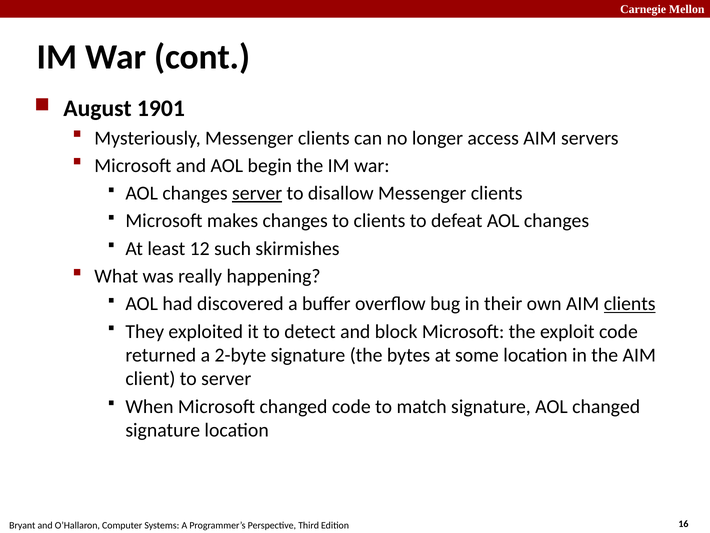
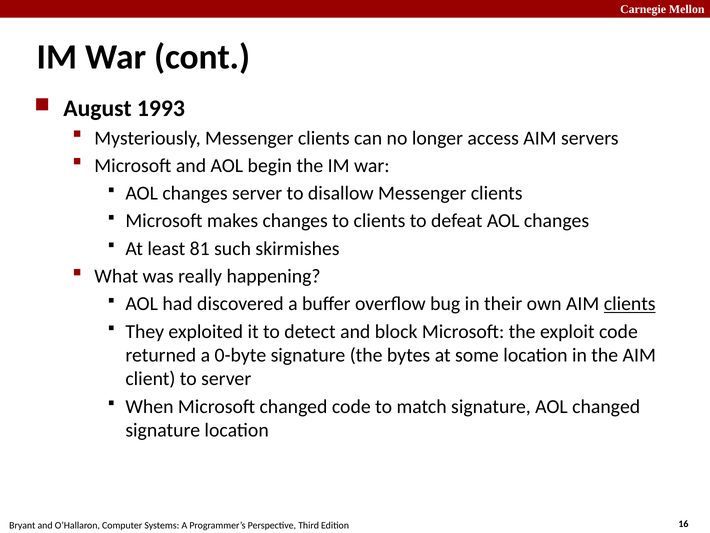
1901: 1901 -> 1993 (161, 108)
server underline: present -> none (257, 193)
12: 12 -> 81 (200, 248)
2-byte: 2-byte -> 0-byte (240, 355)
